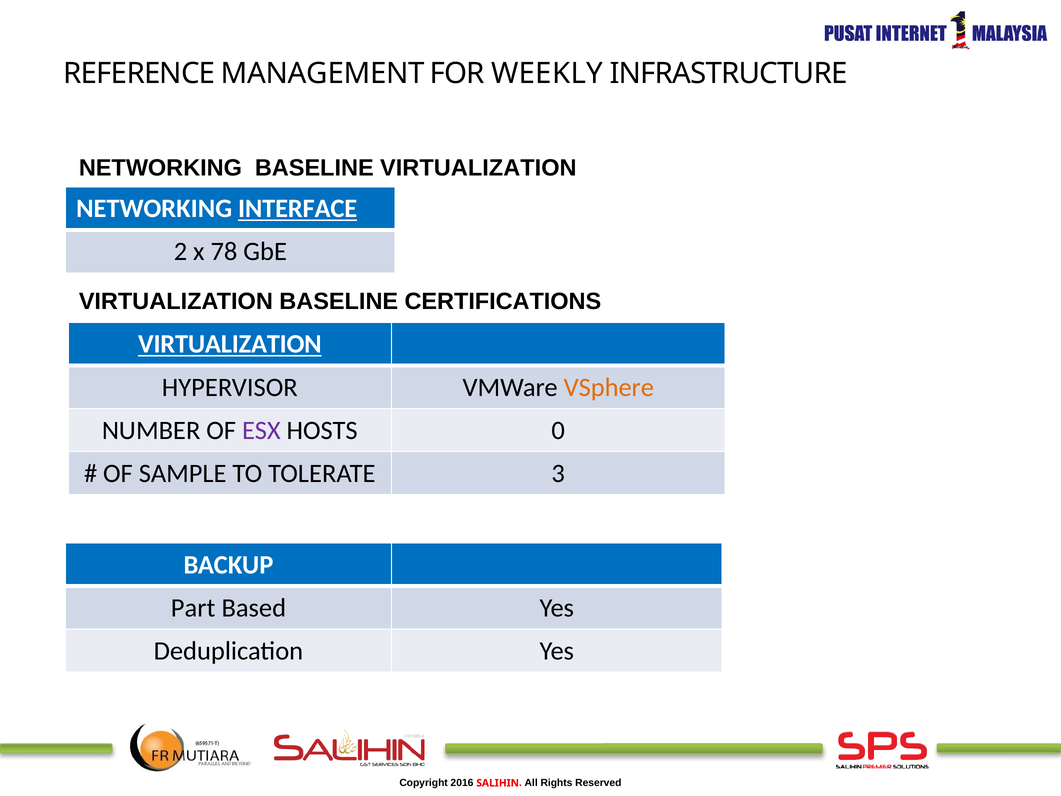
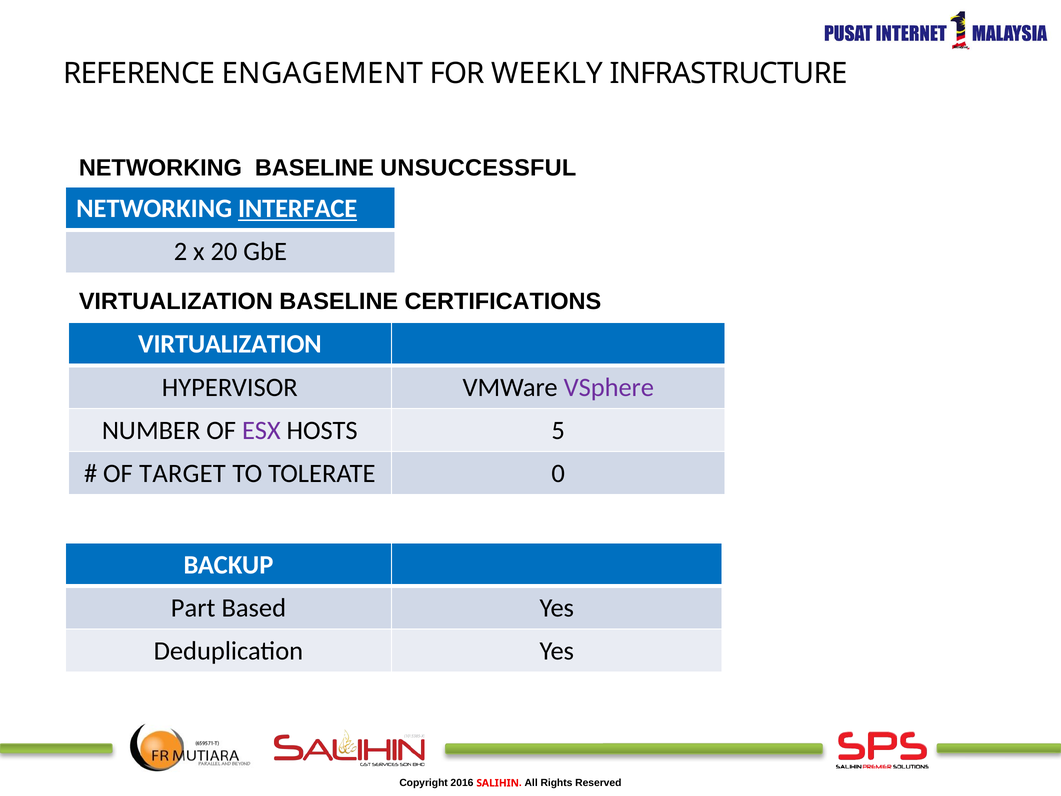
MANAGEMENT: MANAGEMENT -> ENGAGEMENT (322, 74)
BASELINE VIRTUALIZATION: VIRTUALIZATION -> UNSUCCESSFUL (478, 168)
78: 78 -> 20 (224, 252)
VIRTUALIZATION underline: present -> none (230, 344)
VSphere colour: orange -> purple (609, 387)
0: 0 -> 5 (558, 430)
SAMPLE: SAMPLE -> TARGET (183, 473)
3: 3 -> 0 (558, 473)
